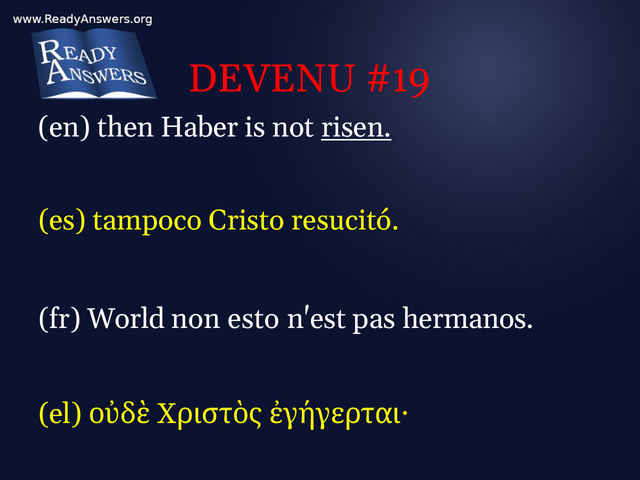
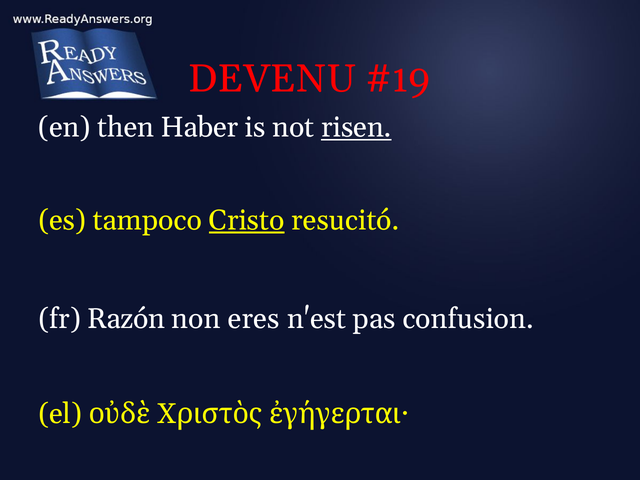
Cristo underline: none -> present (247, 220)
World: World -> Razón (126, 319)
esto: esto -> eres (254, 319)
hermanos: hermanos -> confusion (468, 319)
